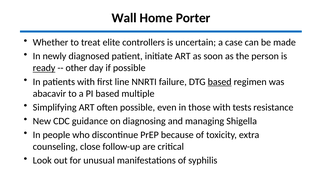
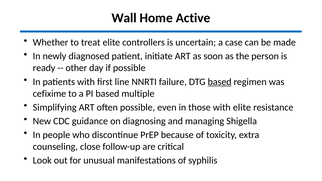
Porter: Porter -> Active (193, 18)
ready underline: present -> none (44, 68)
abacavir: abacavir -> cefixime (49, 94)
with tests: tests -> elite (242, 107)
